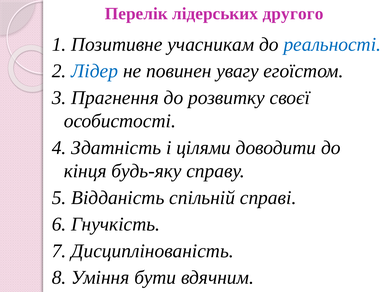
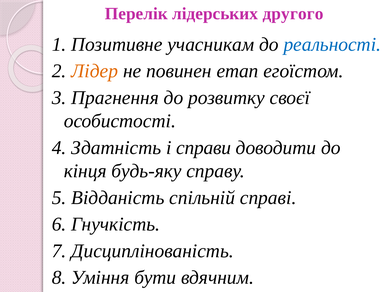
Лідер colour: blue -> orange (95, 71)
увагу: увагу -> етап (237, 71)
цілями: цілями -> справи (204, 148)
